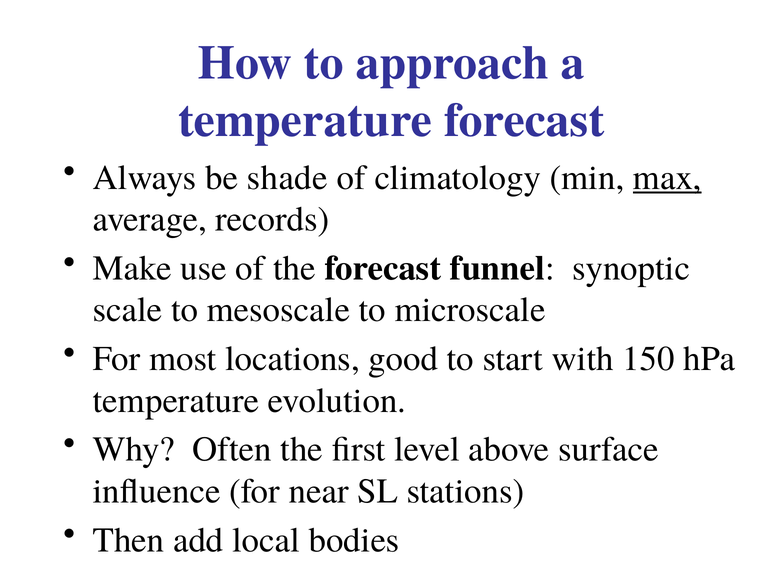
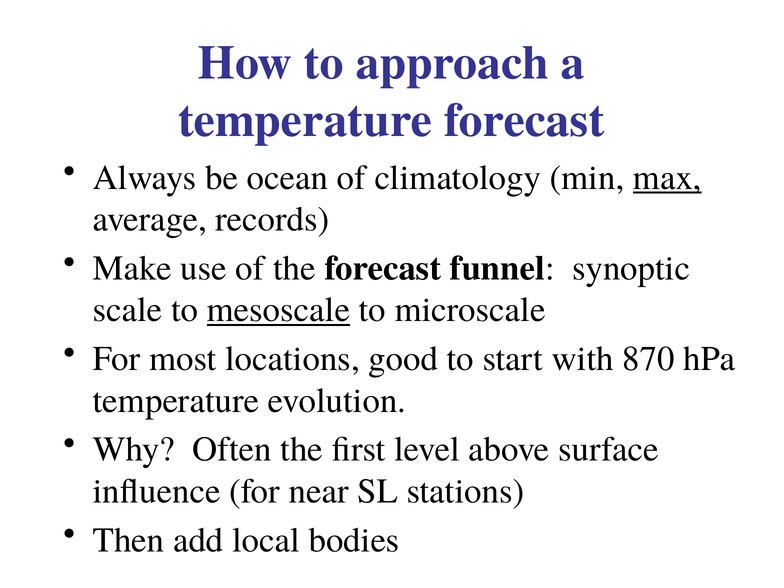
shade: shade -> ocean (287, 178)
mesoscale underline: none -> present (278, 310)
150: 150 -> 870 (649, 359)
